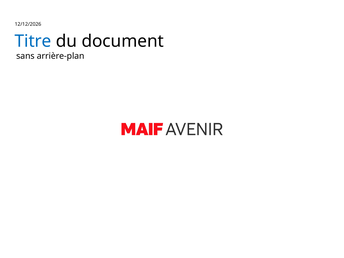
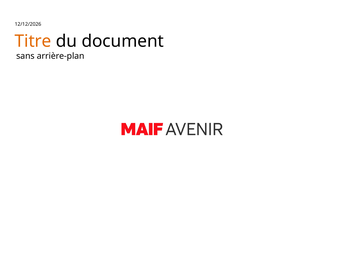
Titre colour: blue -> orange (33, 41)
